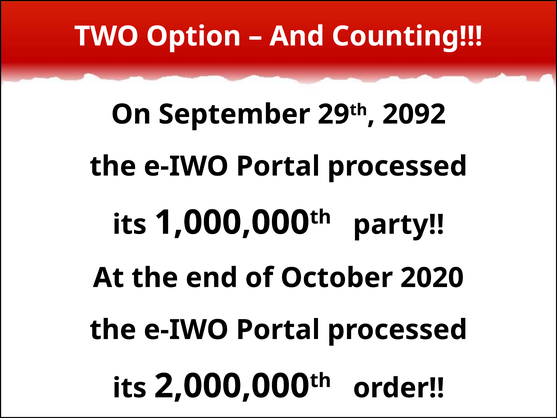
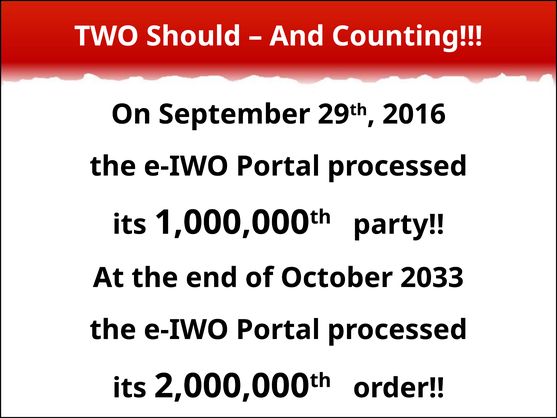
Option: Option -> Should (194, 36)
2092: 2092 -> 2016 (414, 114)
2020: 2020 -> 2033 (432, 278)
